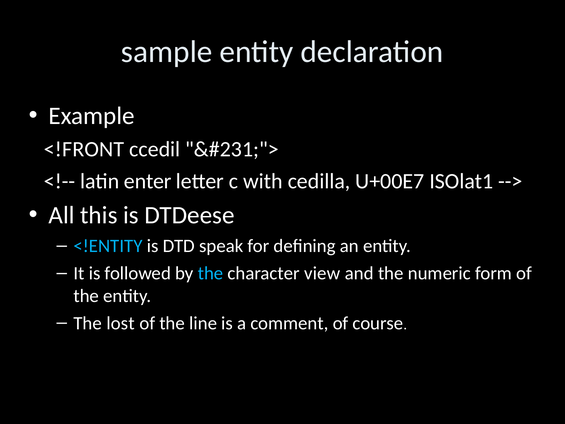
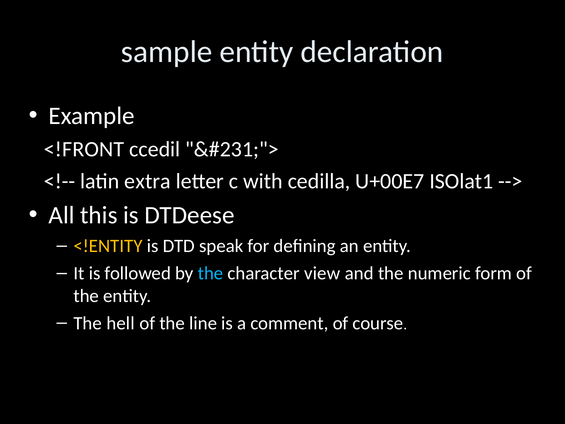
enter: enter -> extra (148, 181)
<!ENTITY colour: light blue -> yellow (108, 246)
lost: lost -> hell (121, 323)
